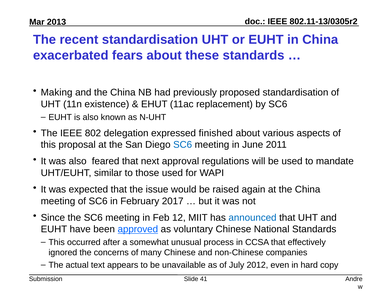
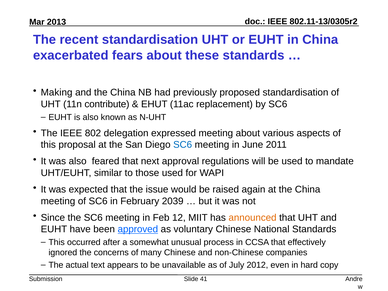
existence: existence -> contribute (107, 104)
expressed finished: finished -> meeting (216, 133)
2017: 2017 -> 2039 (173, 201)
announced colour: blue -> orange (253, 218)
